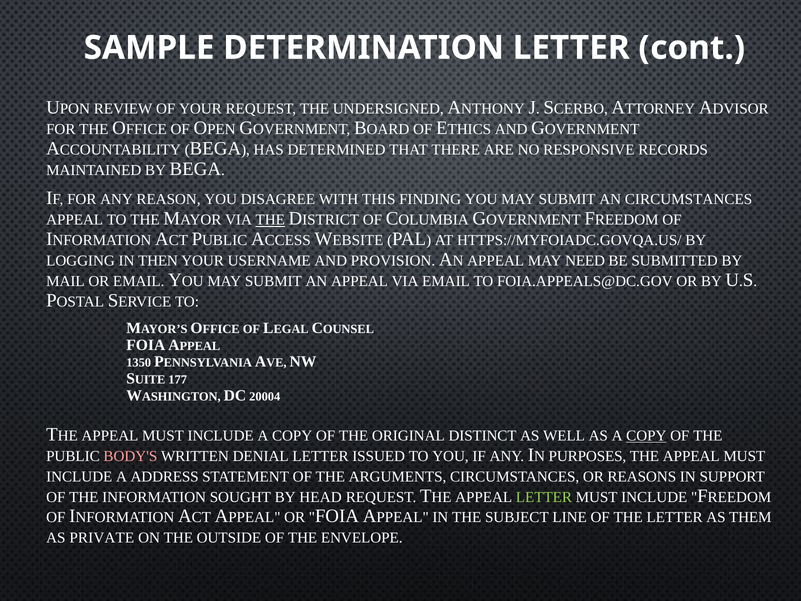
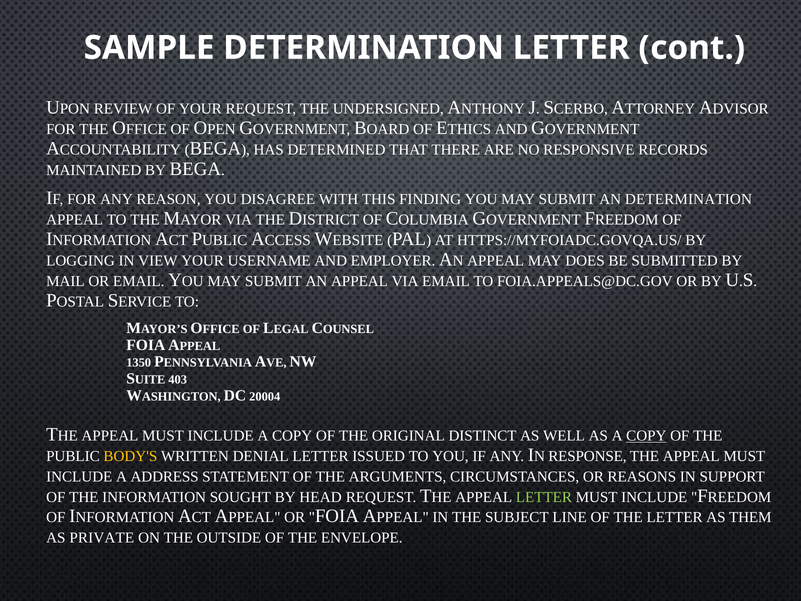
AN CIRCUMSTANCES: CIRCUMSTANCES -> DETERMINATION (688, 199)
THE underline: present -> none (270, 220)
THEN: THEN -> VIEW (158, 261)
PROVISION: PROVISION -> EMPLOYER (393, 261)
NEED: NEED -> DOES (585, 261)
177: 177 -> 403 (178, 379)
BODY'S colour: pink -> yellow (130, 456)
PURPOSES: PURPOSES -> RESPONSE (587, 456)
